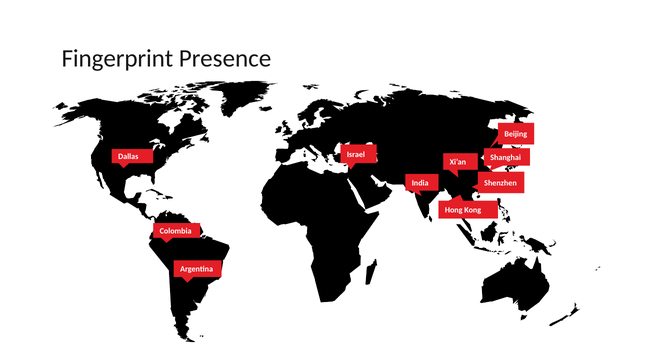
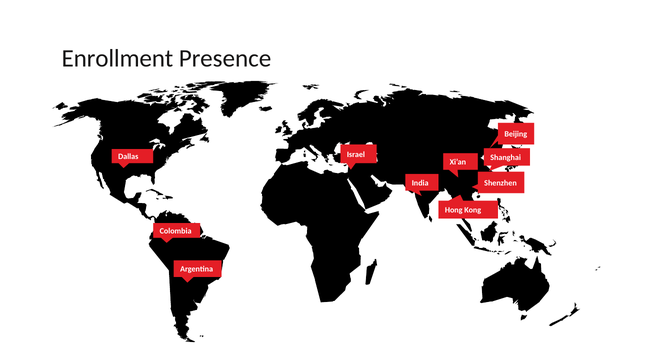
Fingerprint: Fingerprint -> Enrollment (117, 58)
